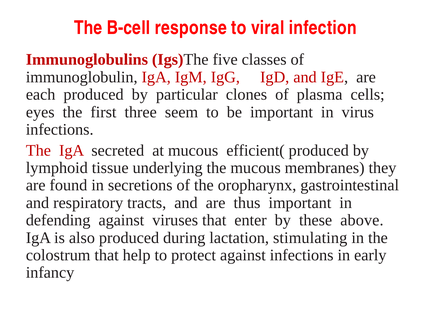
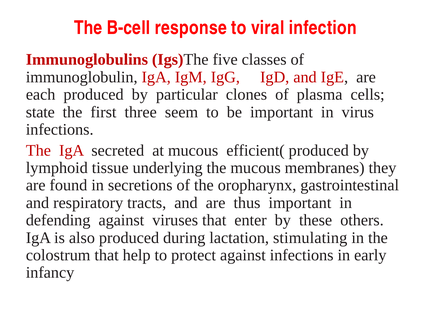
eyes: eyes -> state (40, 112)
above: above -> others (362, 220)
